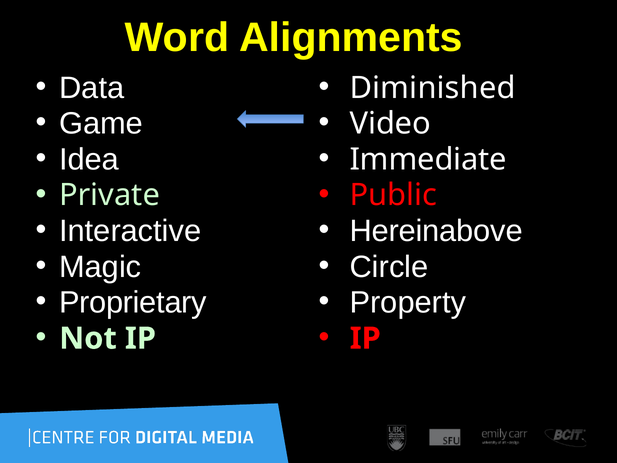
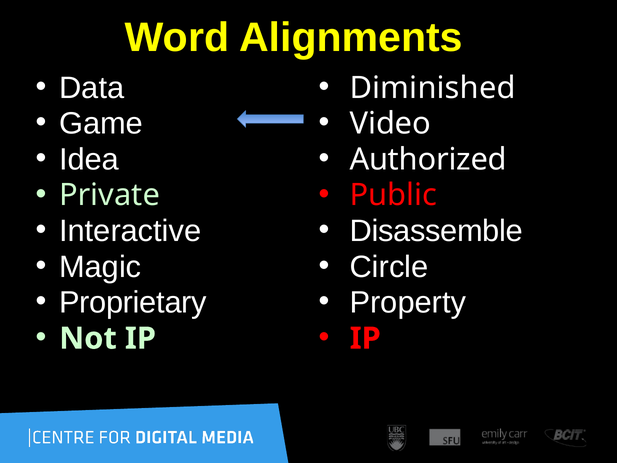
Immediate: Immediate -> Authorized (428, 159)
Hereinabove: Hereinabove -> Disassemble (436, 231)
